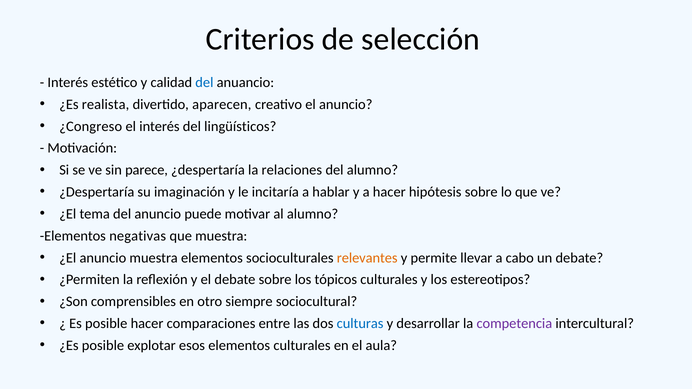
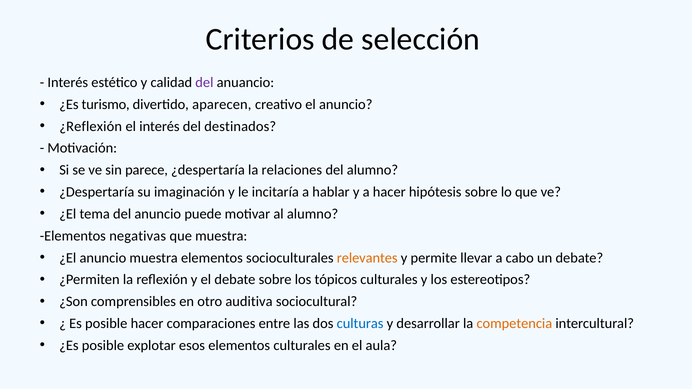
del colour: blue -> purple (204, 83)
realista: realista -> turismo (106, 104)
¿Congreso: ¿Congreso -> ¿Reflexión (91, 126)
lingüísticos: lingüísticos -> destinados (240, 126)
siempre: siempre -> auditiva (249, 302)
competencia colour: purple -> orange (514, 324)
